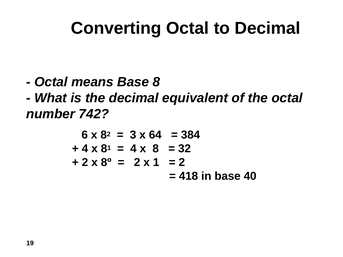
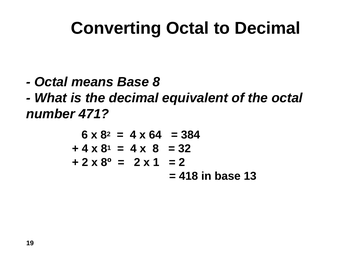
742: 742 -> 471 (94, 114)
3: 3 -> 4 (133, 135)
40: 40 -> 13 (250, 176)
